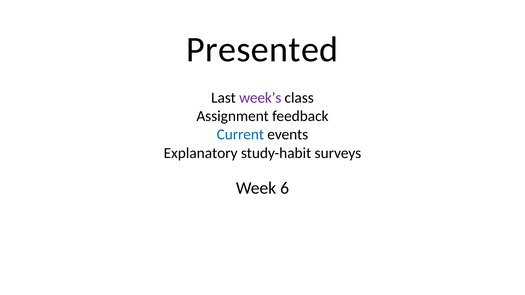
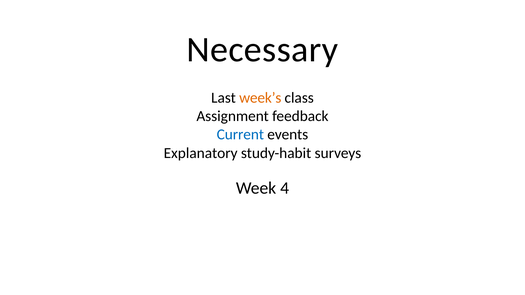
Presented: Presented -> Necessary (262, 50)
week’s colour: purple -> orange (260, 98)
6: 6 -> 4 (285, 188)
